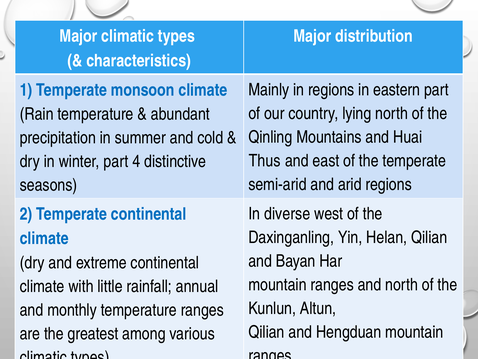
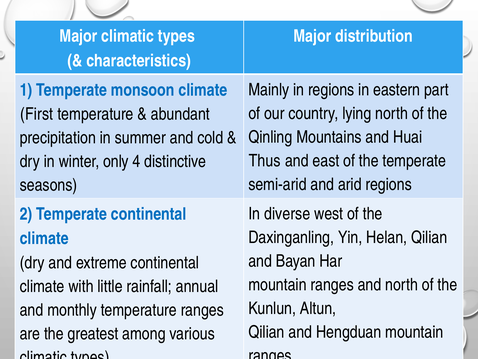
Rain: Rain -> First (37, 114)
winter part: part -> only (116, 161)
